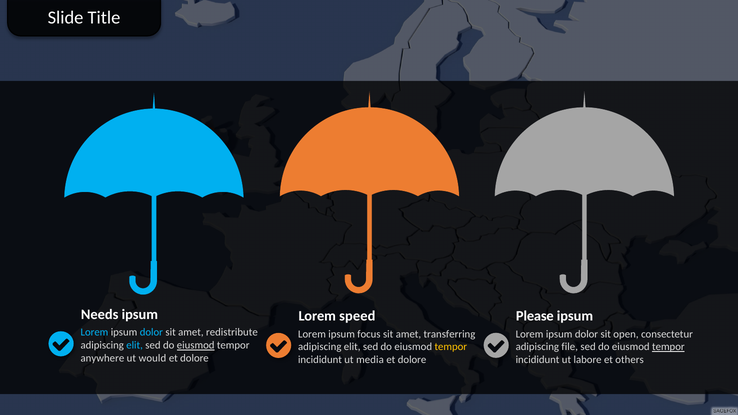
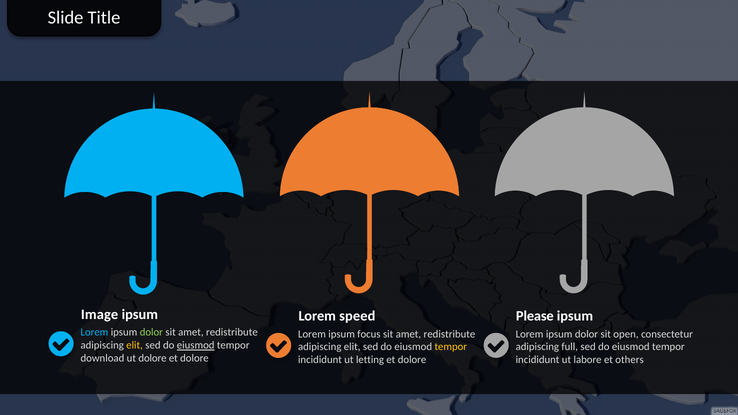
Needs: Needs -> Image (100, 314)
dolor colour: light blue -> light green (151, 332)
transferring: transferring -> redistribute (449, 334)
elit colour: light blue -> yellow (135, 345)
file: file -> full (570, 347)
tempor underline: present -> none (668, 347)
anywhere: anywhere -> download (102, 358)
ut would: would -> dolore (153, 358)
media: media -> letting (370, 360)
